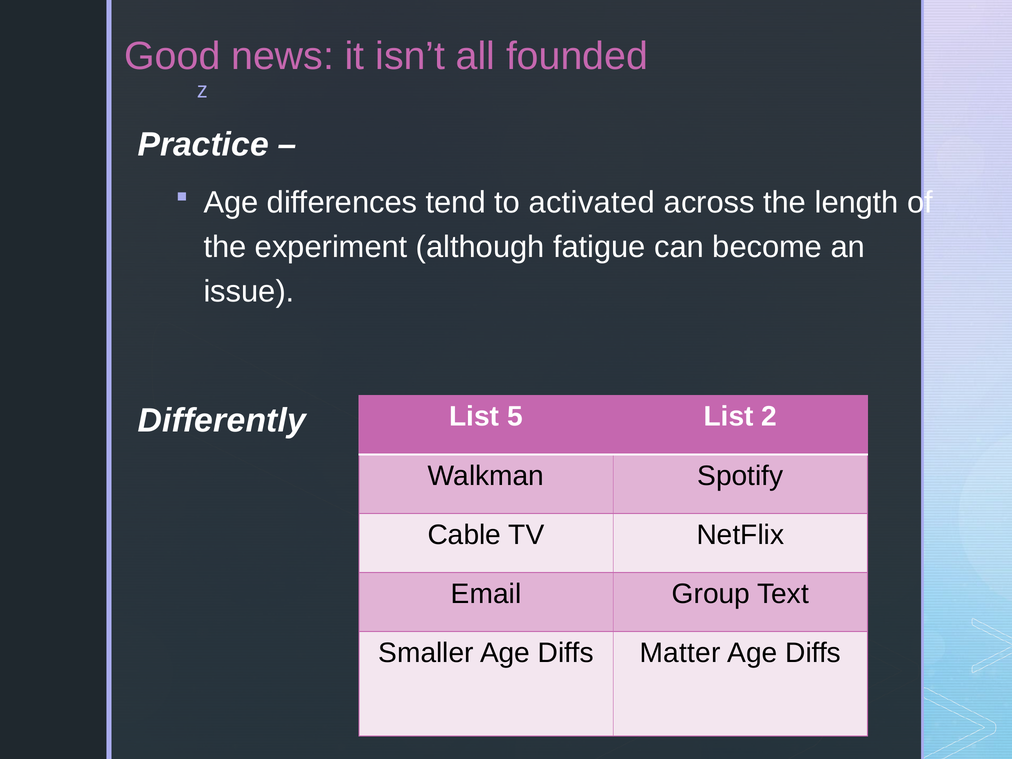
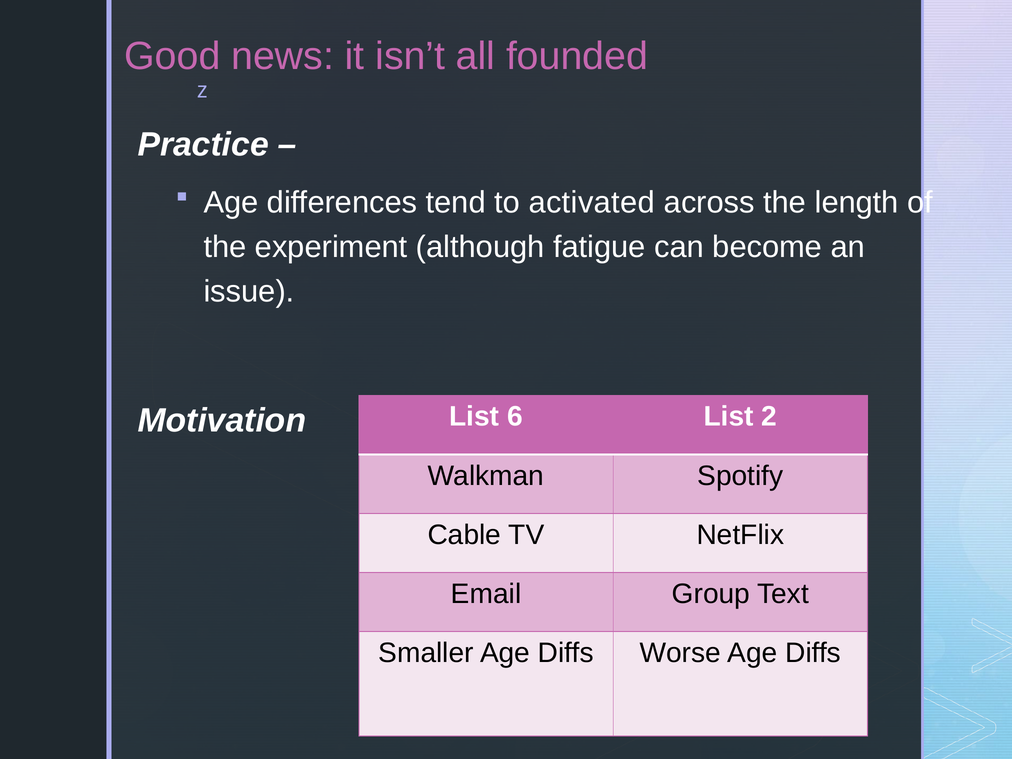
Differently: Differently -> Motivation (222, 421)
5: 5 -> 6 (515, 417)
Matter: Matter -> Worse (680, 653)
